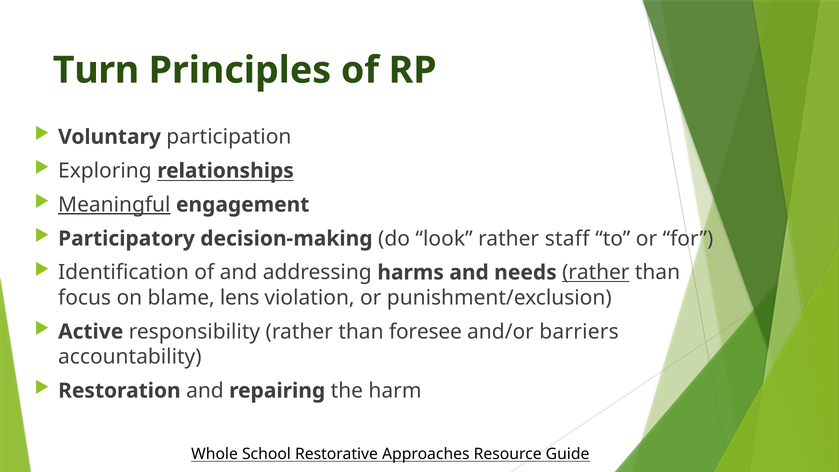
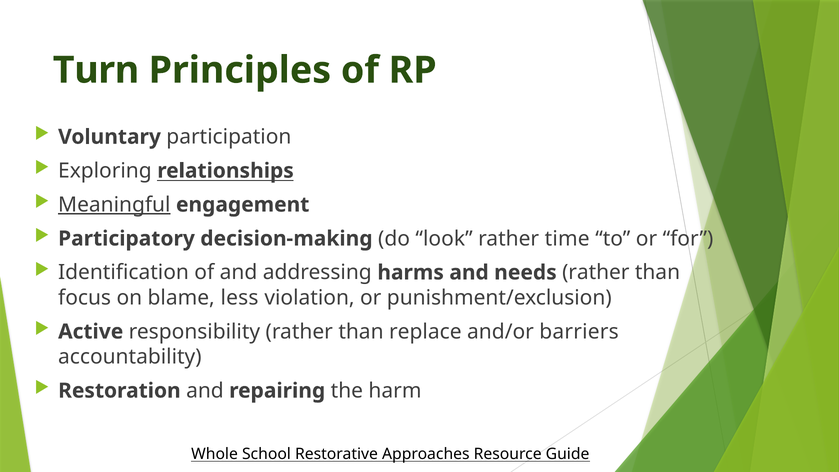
staff: staff -> time (567, 239)
rather underline: present -> none (596, 272)
lens: lens -> less (239, 298)
foresee: foresee -> replace (425, 332)
